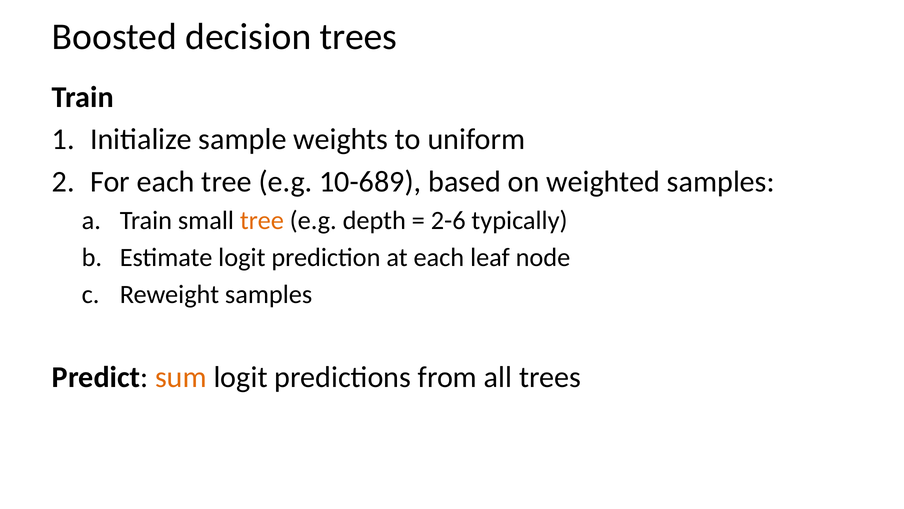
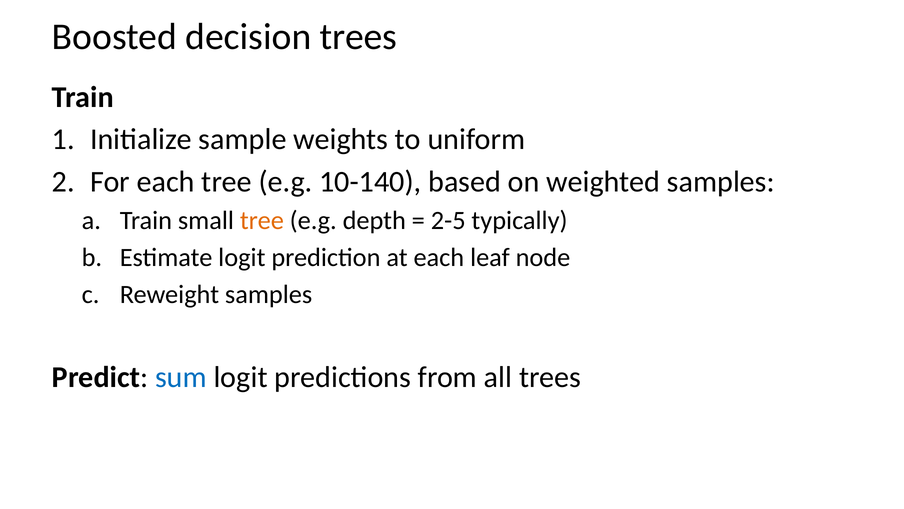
10-689: 10-689 -> 10-140 (370, 181)
2-6: 2-6 -> 2-5 (448, 220)
sum colour: orange -> blue (181, 377)
